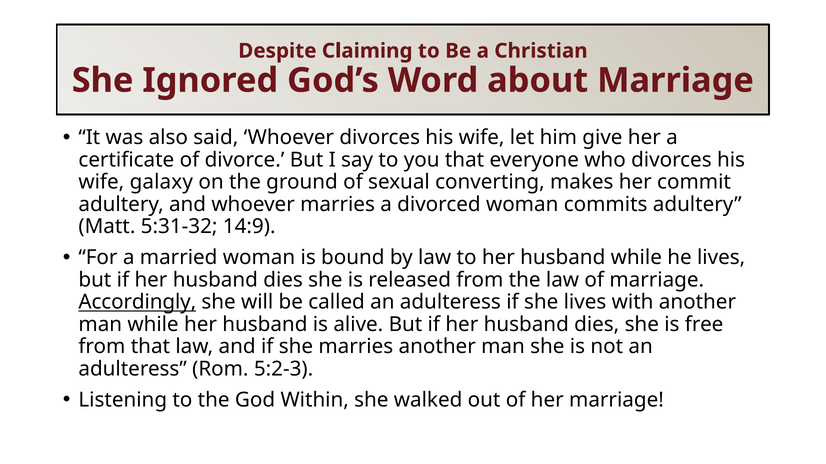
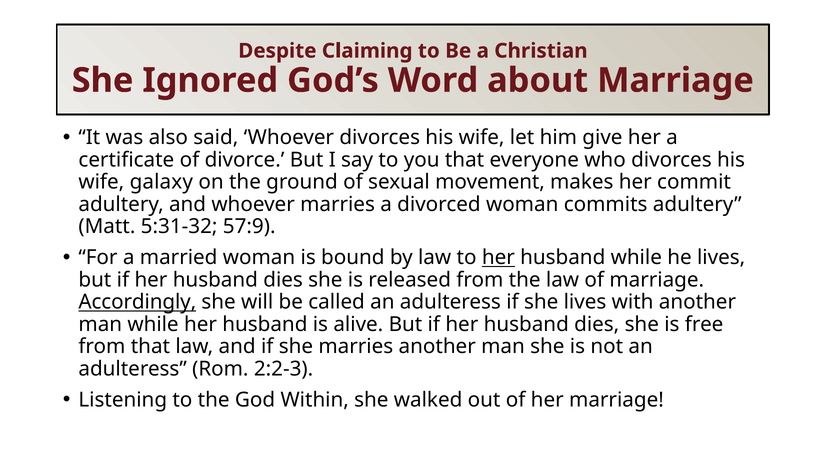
converting: converting -> movement (490, 182)
14:9: 14:9 -> 57:9 (249, 227)
her underline: none -> present (498, 258)
5:2-3: 5:2-3 -> 2:2-3 (284, 369)
